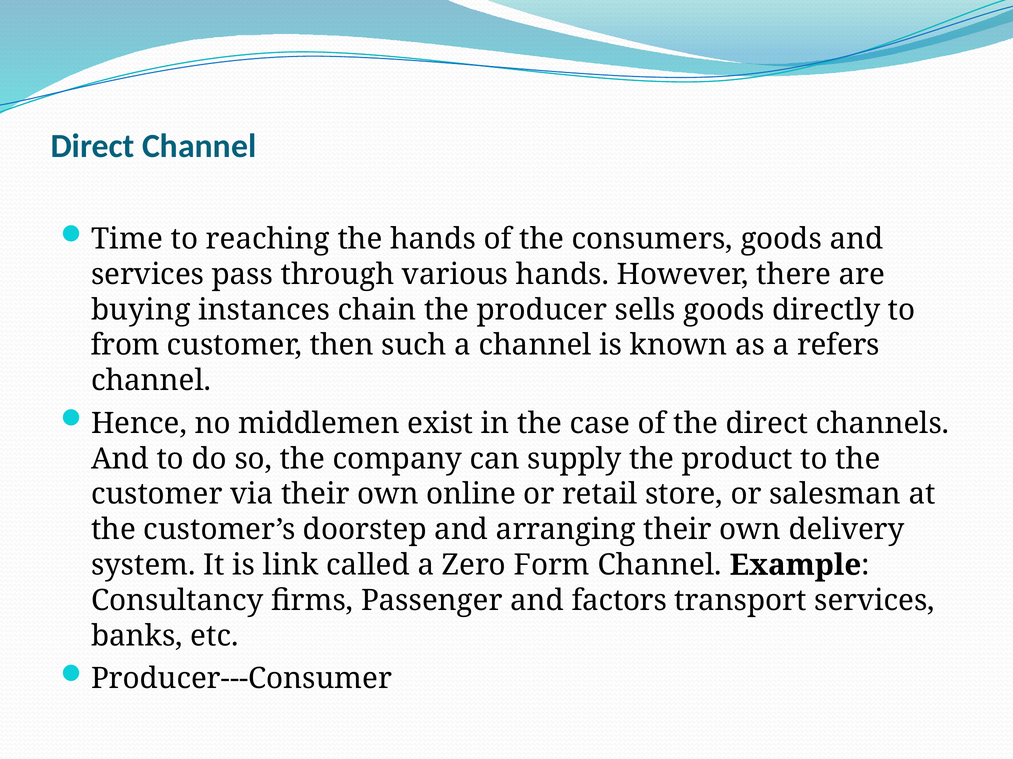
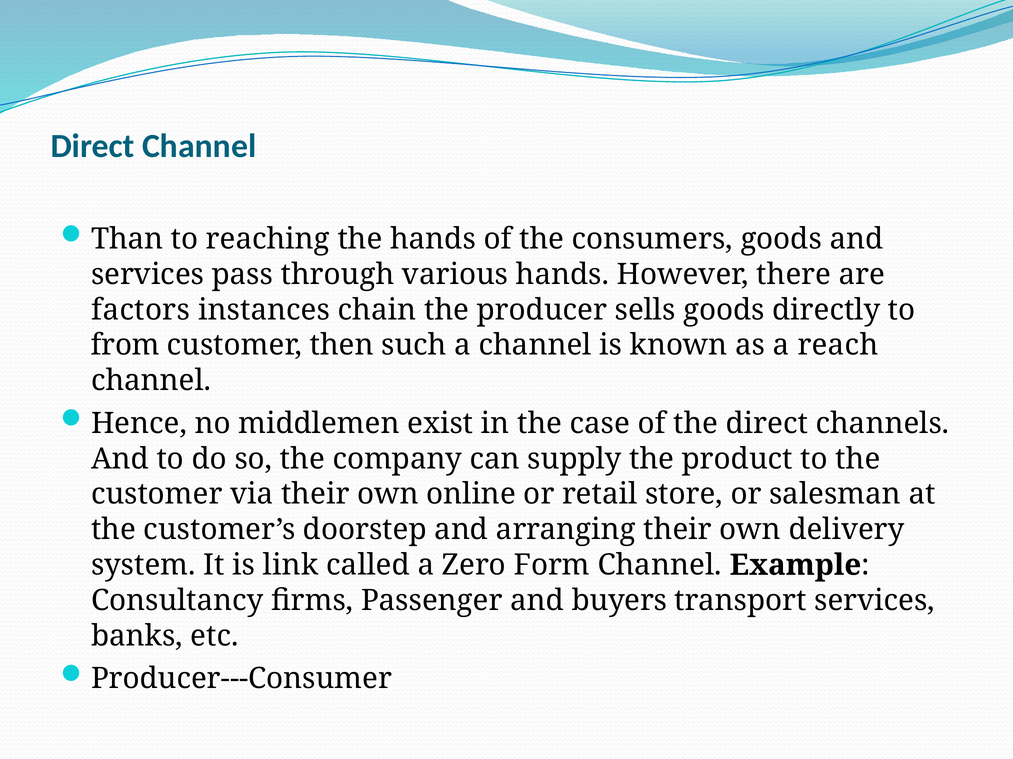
Time: Time -> Than (127, 239)
buying: buying -> factors (141, 310)
refers: refers -> reach (838, 346)
factors: factors -> buyers (619, 601)
